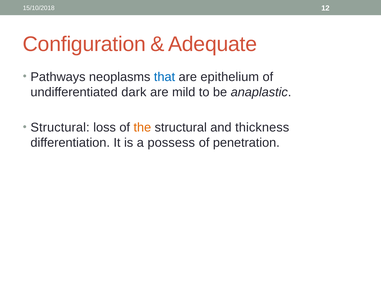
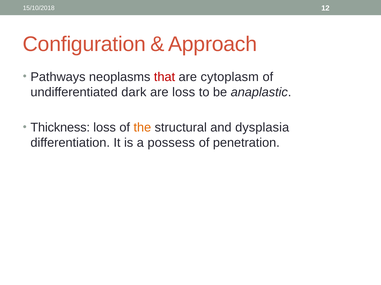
Adequate: Adequate -> Approach (213, 44)
that colour: blue -> red (165, 77)
epithelium: epithelium -> cytoplasm (230, 77)
are mild: mild -> loss (184, 92)
Structural: Structural -> Thickness (60, 128)
thickness: thickness -> dysplasia (262, 128)
